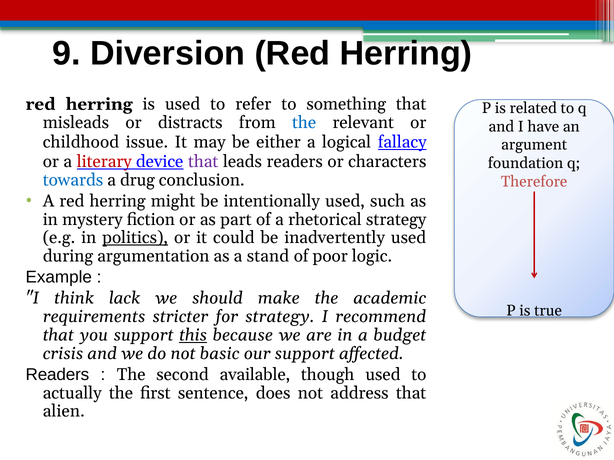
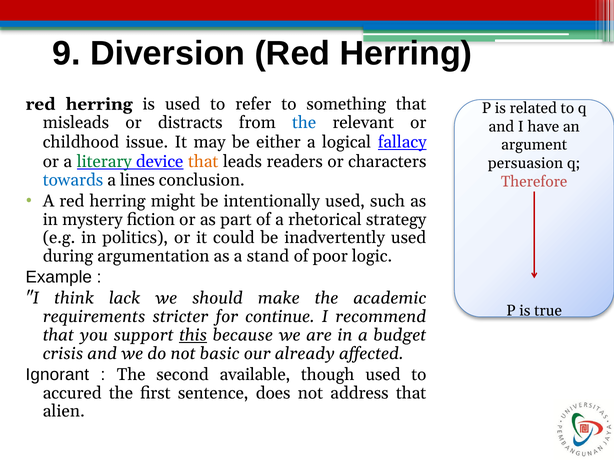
literary colour: red -> green (104, 162)
that colour: purple -> orange (203, 162)
foundation: foundation -> persuasion (526, 163)
drug: drug -> lines (137, 180)
politics underline: present -> none (135, 238)
for strategy: strategy -> continue (280, 317)
our support: support -> already (305, 354)
Readers: Readers -> Ignorant (57, 375)
actually: actually -> accured (72, 393)
